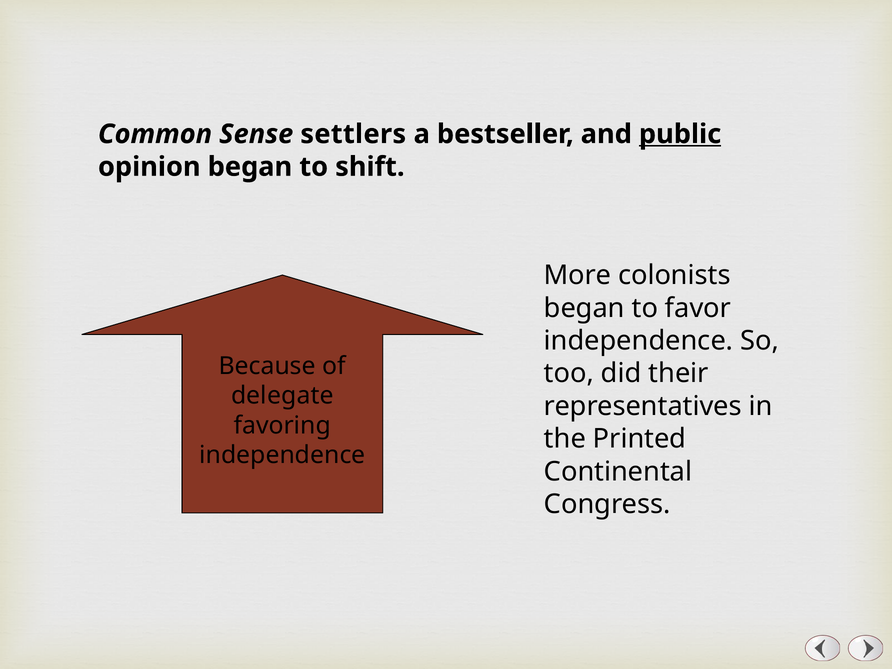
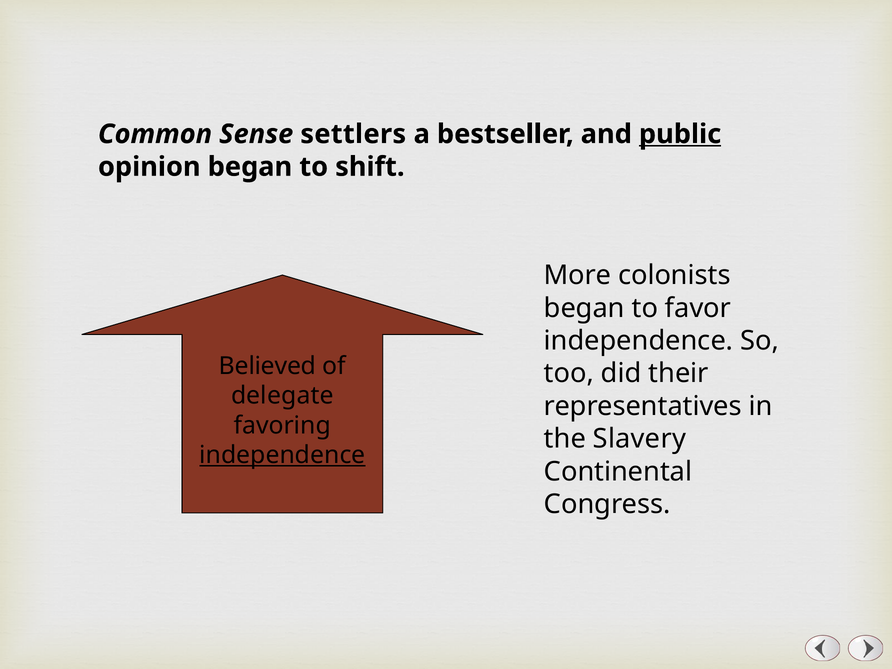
Because: Because -> Believed (267, 366)
Printed: Printed -> Slavery (639, 439)
independence underline: none -> present (282, 455)
